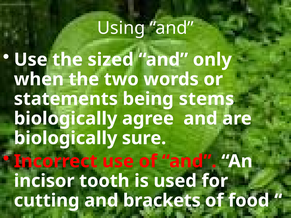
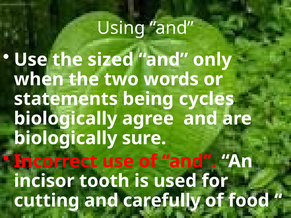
stems: stems -> cycles (207, 99)
brackets: brackets -> carefully (162, 201)
